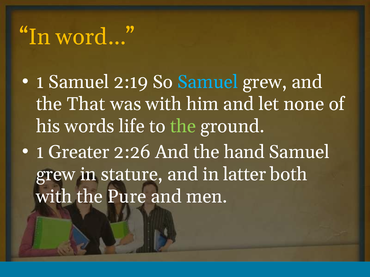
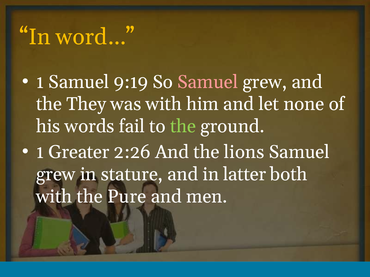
2:19: 2:19 -> 9:19 (131, 82)
Samuel colour: light blue -> pink (208, 82)
That: That -> They (86, 104)
life: life -> fail (132, 126)
hand: hand -> lions (244, 152)
